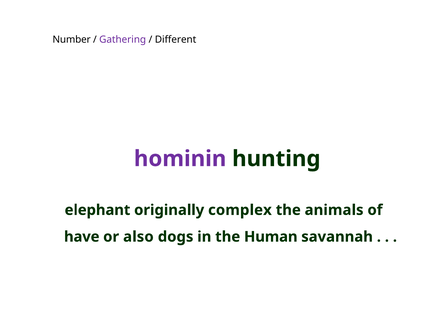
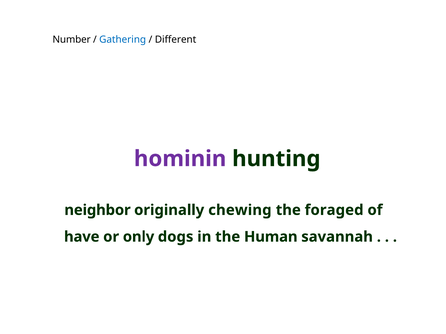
Gathering colour: purple -> blue (123, 40)
elephant: elephant -> neighbor (98, 210)
complex: complex -> chewing (240, 210)
animals: animals -> foraged (334, 210)
also: also -> only (139, 237)
